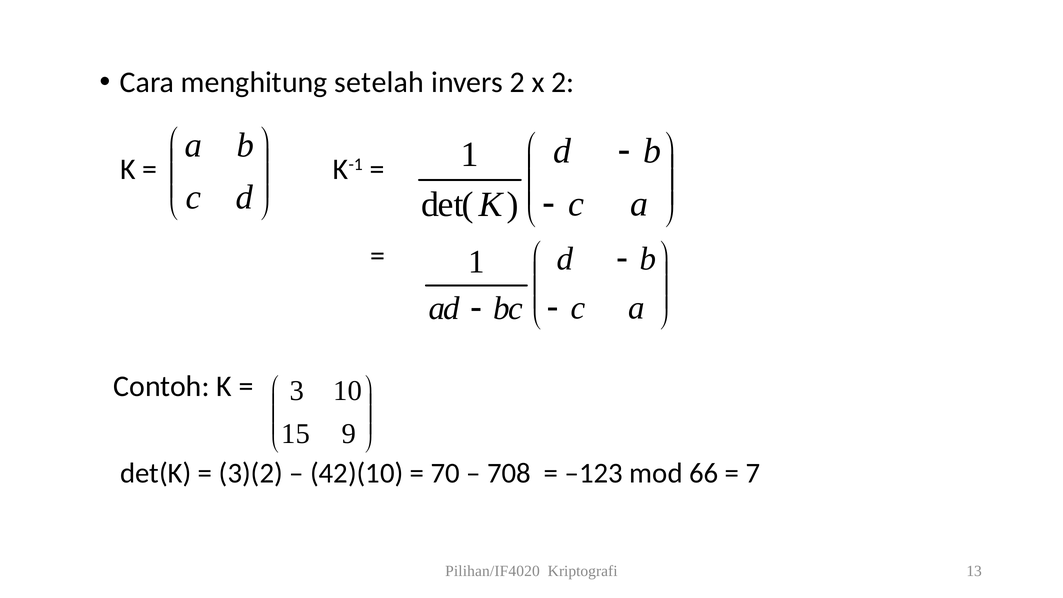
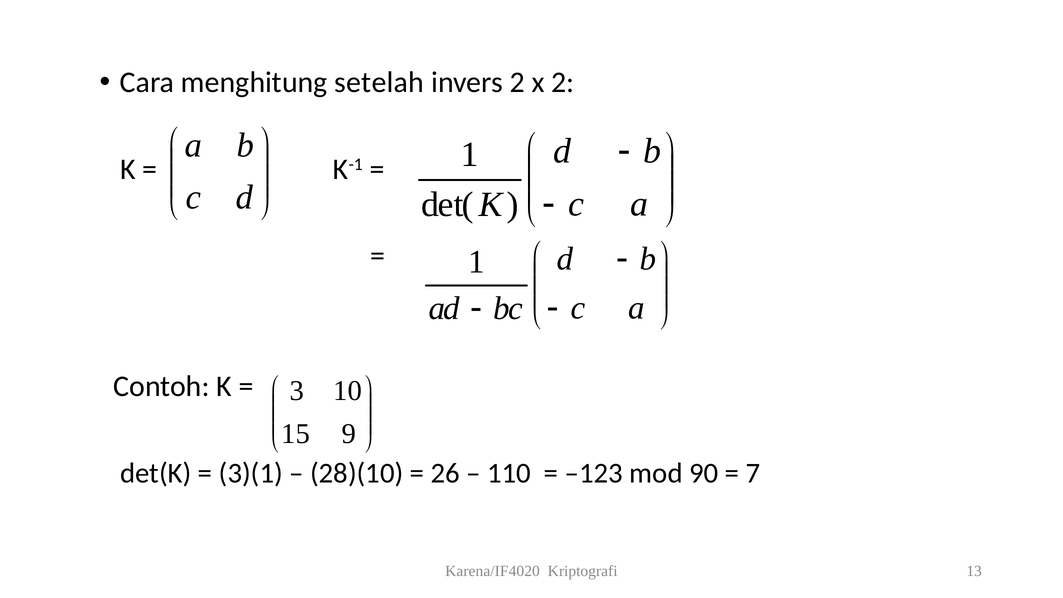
3)(2: 3)(2 -> 3)(1 (251, 473)
42)(10: 42)(10 -> 28)(10 (357, 473)
70: 70 -> 26 (445, 473)
708: 708 -> 110 (509, 473)
66: 66 -> 90 (704, 473)
Pilihan/IF4020: Pilihan/IF4020 -> Karena/IF4020 (493, 571)
